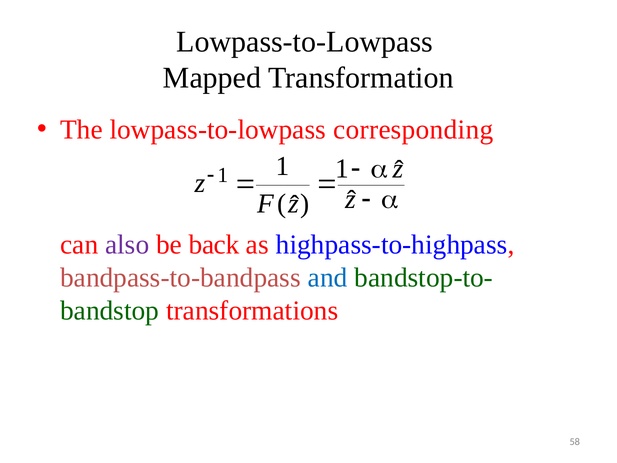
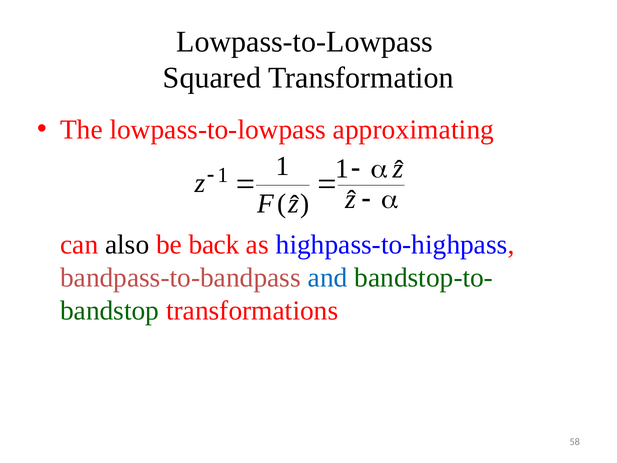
Mapped: Mapped -> Squared (212, 78)
corresponding: corresponding -> approximating (413, 129)
also colour: purple -> black (127, 245)
